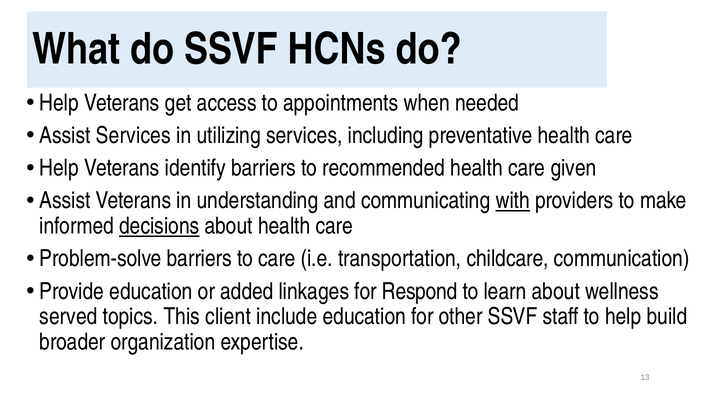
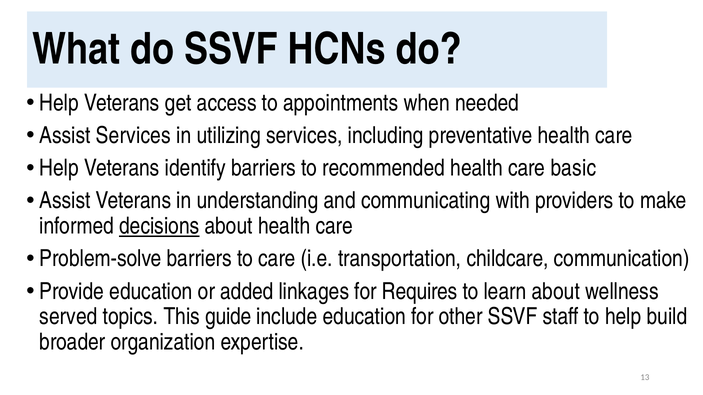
given: given -> basic (573, 168)
with underline: present -> none (513, 201)
Respond: Respond -> Requires (420, 292)
client: client -> guide (228, 317)
